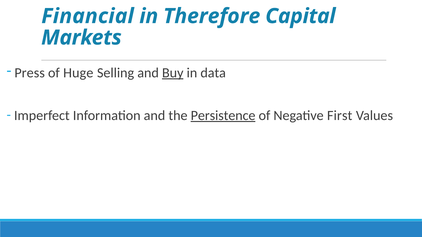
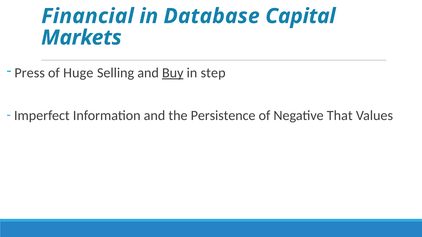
Therefore: Therefore -> Database (212, 16)
data: data -> step (213, 73)
Persistence underline: present -> none (223, 116)
First: First -> That (340, 116)
